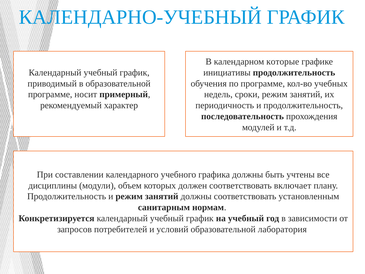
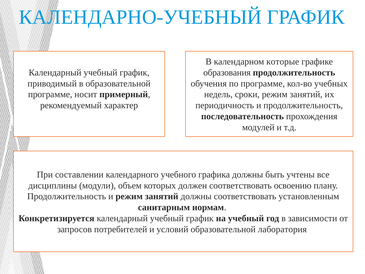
инициативы: инициативы -> образования (227, 72)
включает: включает -> освоению (293, 185)
